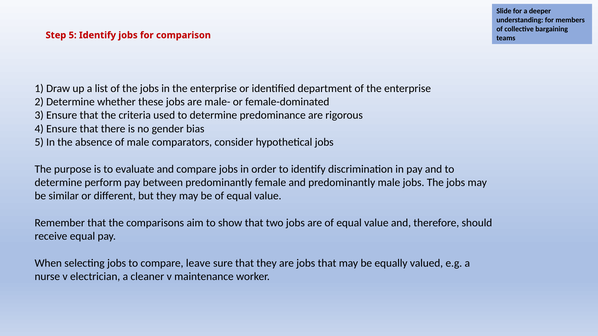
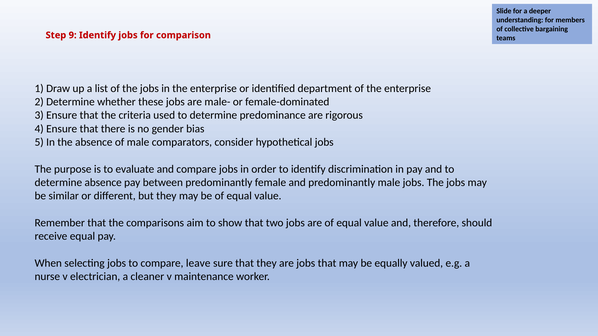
Step 5: 5 -> 9 (73, 35)
determine perform: perform -> absence (103, 183)
